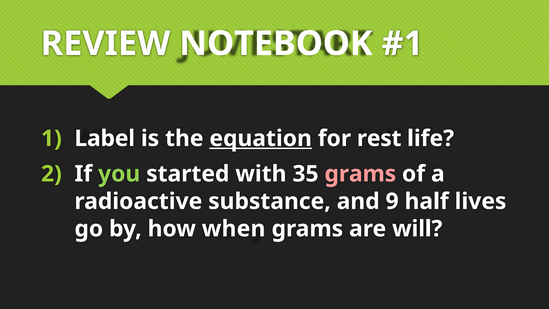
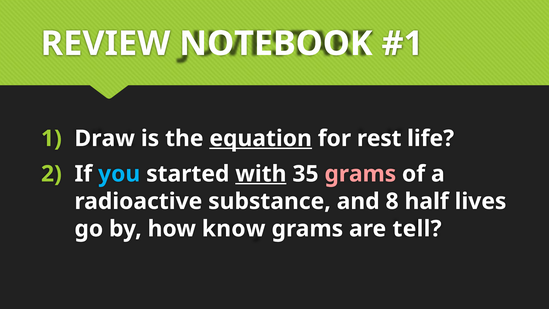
Label: Label -> Draw (105, 138)
you colour: light green -> light blue (119, 174)
with underline: none -> present (261, 174)
9: 9 -> 8 (392, 201)
when: when -> know (234, 229)
will: will -> tell (417, 229)
